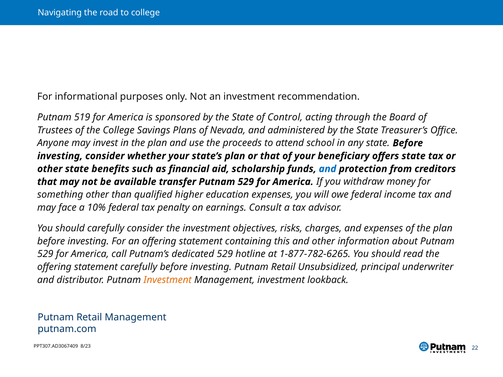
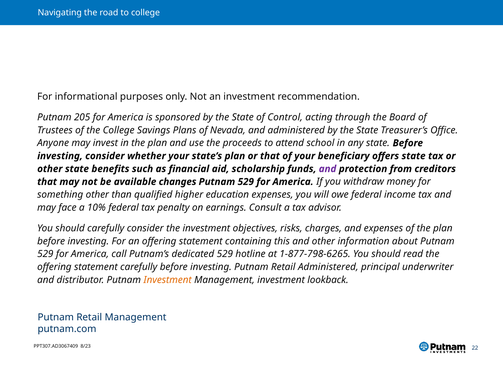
519: 519 -> 205 (82, 117)
and colour: blue -> purple (328, 169)
transfer: transfer -> changes (178, 182)
1-877-782-6265: 1-877-782-6265 -> 1-877-798-6265 (315, 254)
Retail Unsubsidized: Unsubsidized -> Administered (328, 267)
